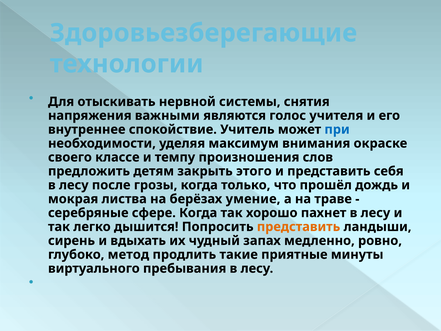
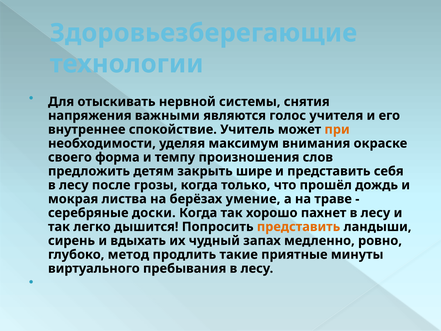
при colour: blue -> orange (337, 129)
классе: классе -> форма (117, 157)
этого: этого -> шире (254, 171)
сфере: сфере -> доски (154, 213)
